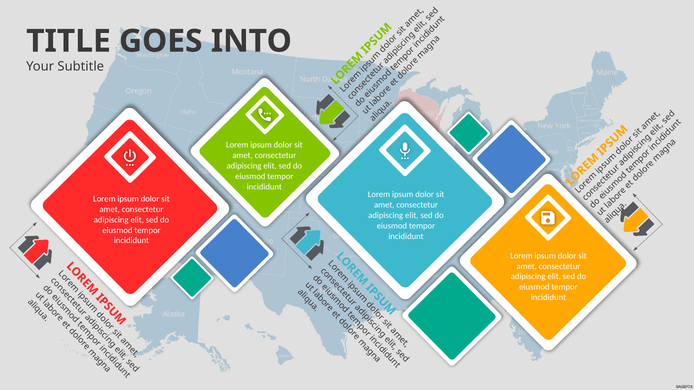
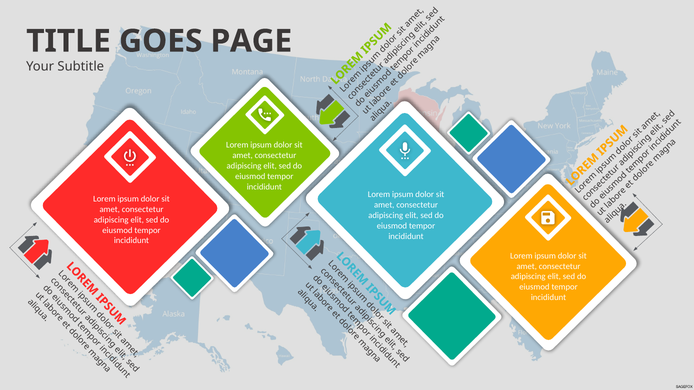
INTO: INTO -> PAGE (251, 41)
